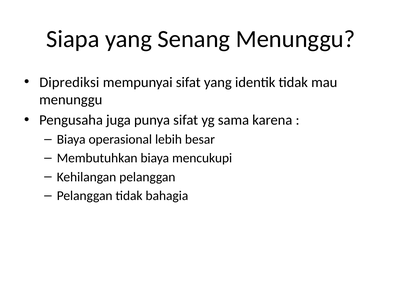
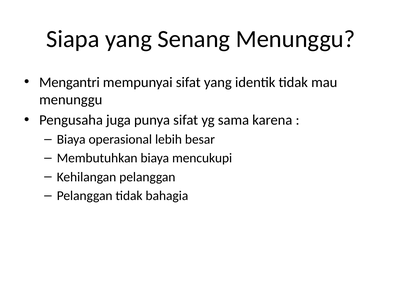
Diprediksi: Diprediksi -> Mengantri (69, 82)
